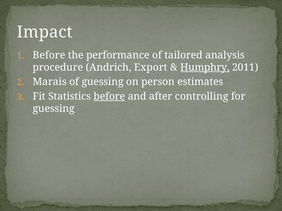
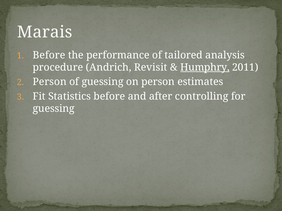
Impact: Impact -> Marais (45, 32)
Export: Export -> Revisit (151, 67)
Marais: Marais -> Person (50, 82)
before underline: present -> none (109, 97)
